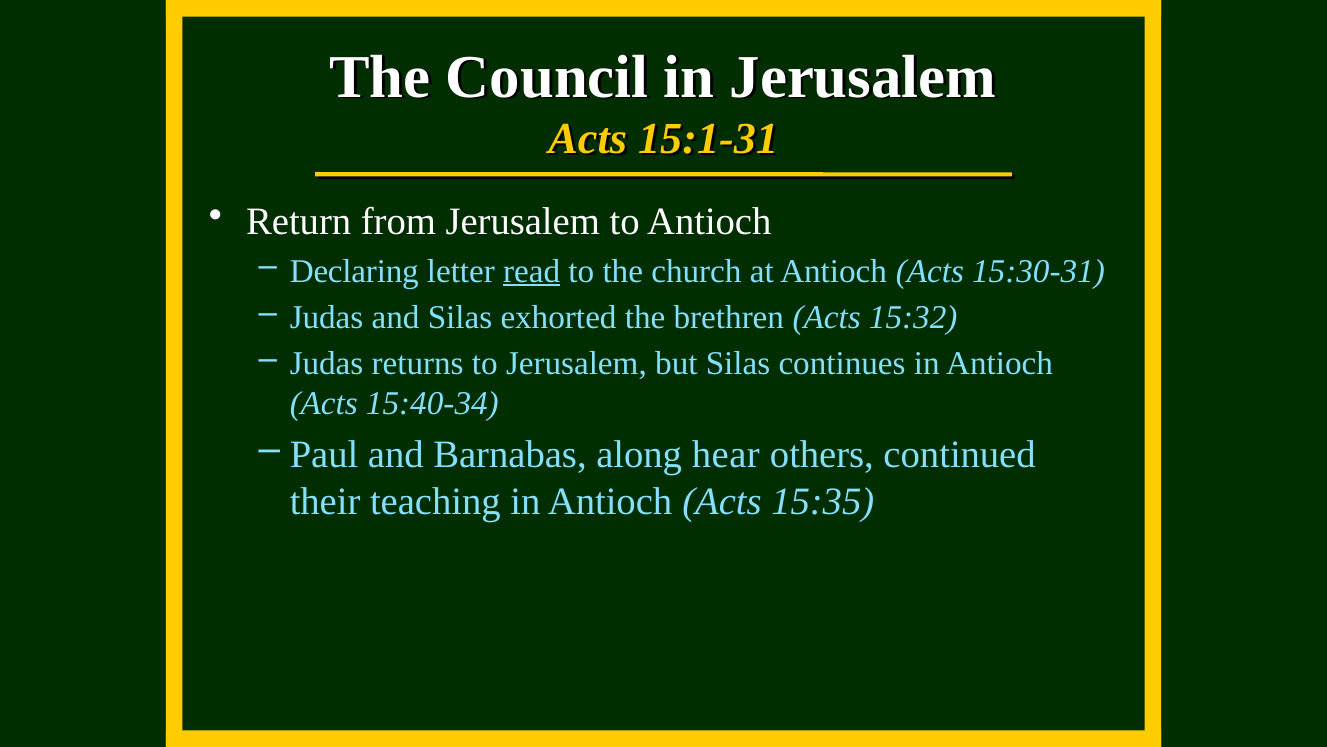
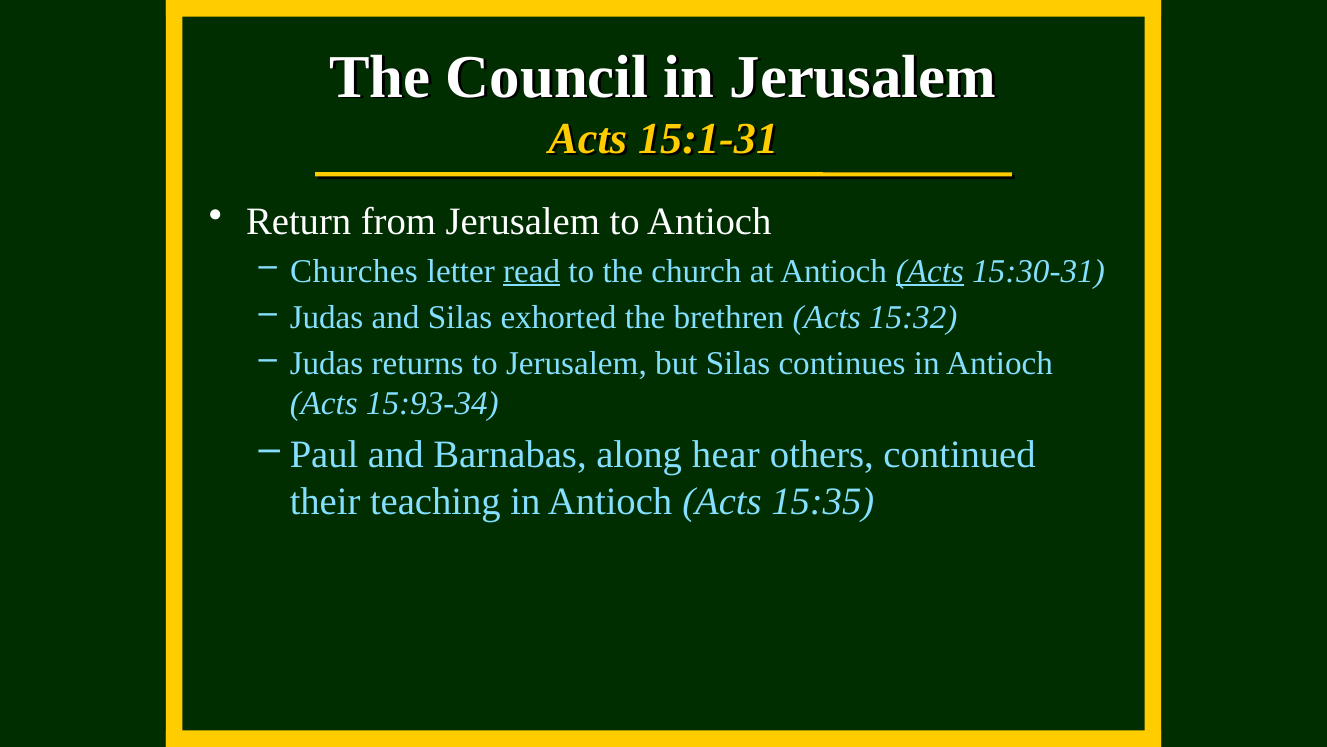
Declaring: Declaring -> Churches (354, 271)
Acts underline: none -> present (930, 271)
15:40-34: 15:40-34 -> 15:93-34 (432, 404)
